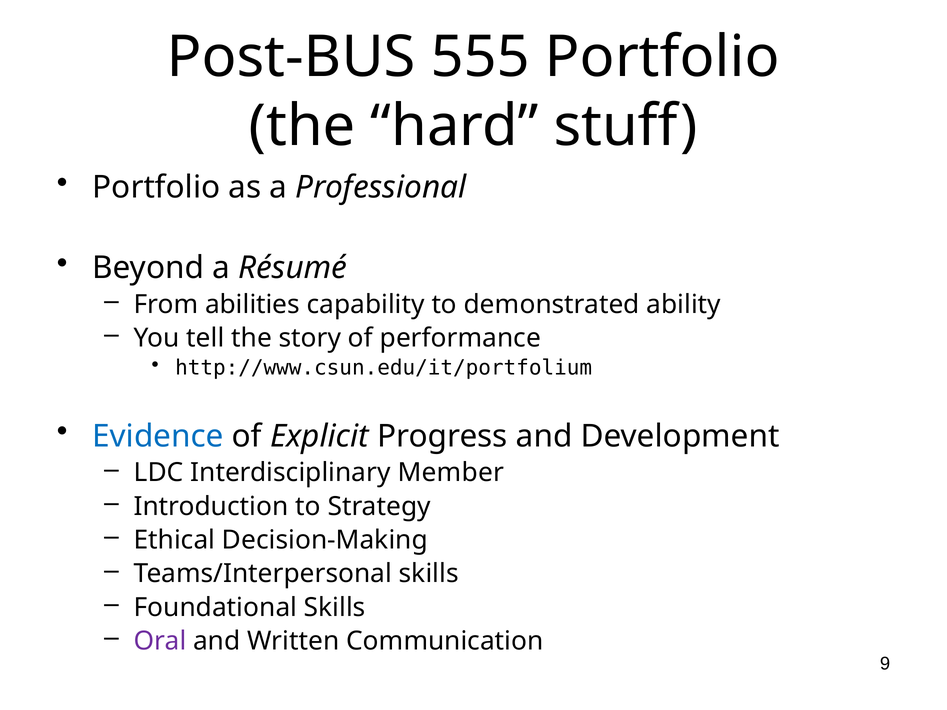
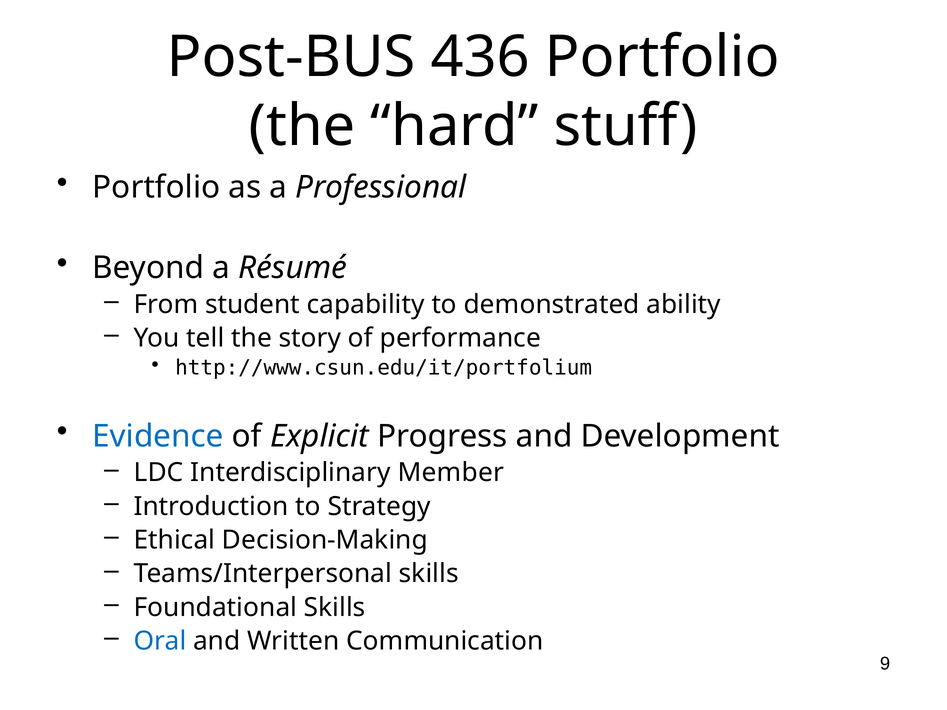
555: 555 -> 436 (480, 57)
abilities: abilities -> student (253, 305)
Oral colour: purple -> blue (160, 641)
